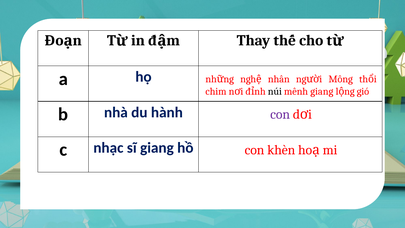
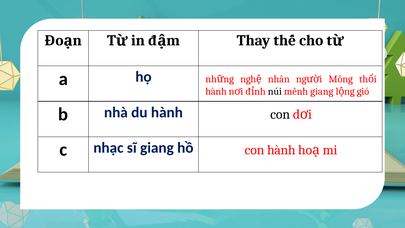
chim: chim -> hành (216, 91)
con colour: purple -> black (280, 114)
con khèn: khèn -> hành (281, 150)
